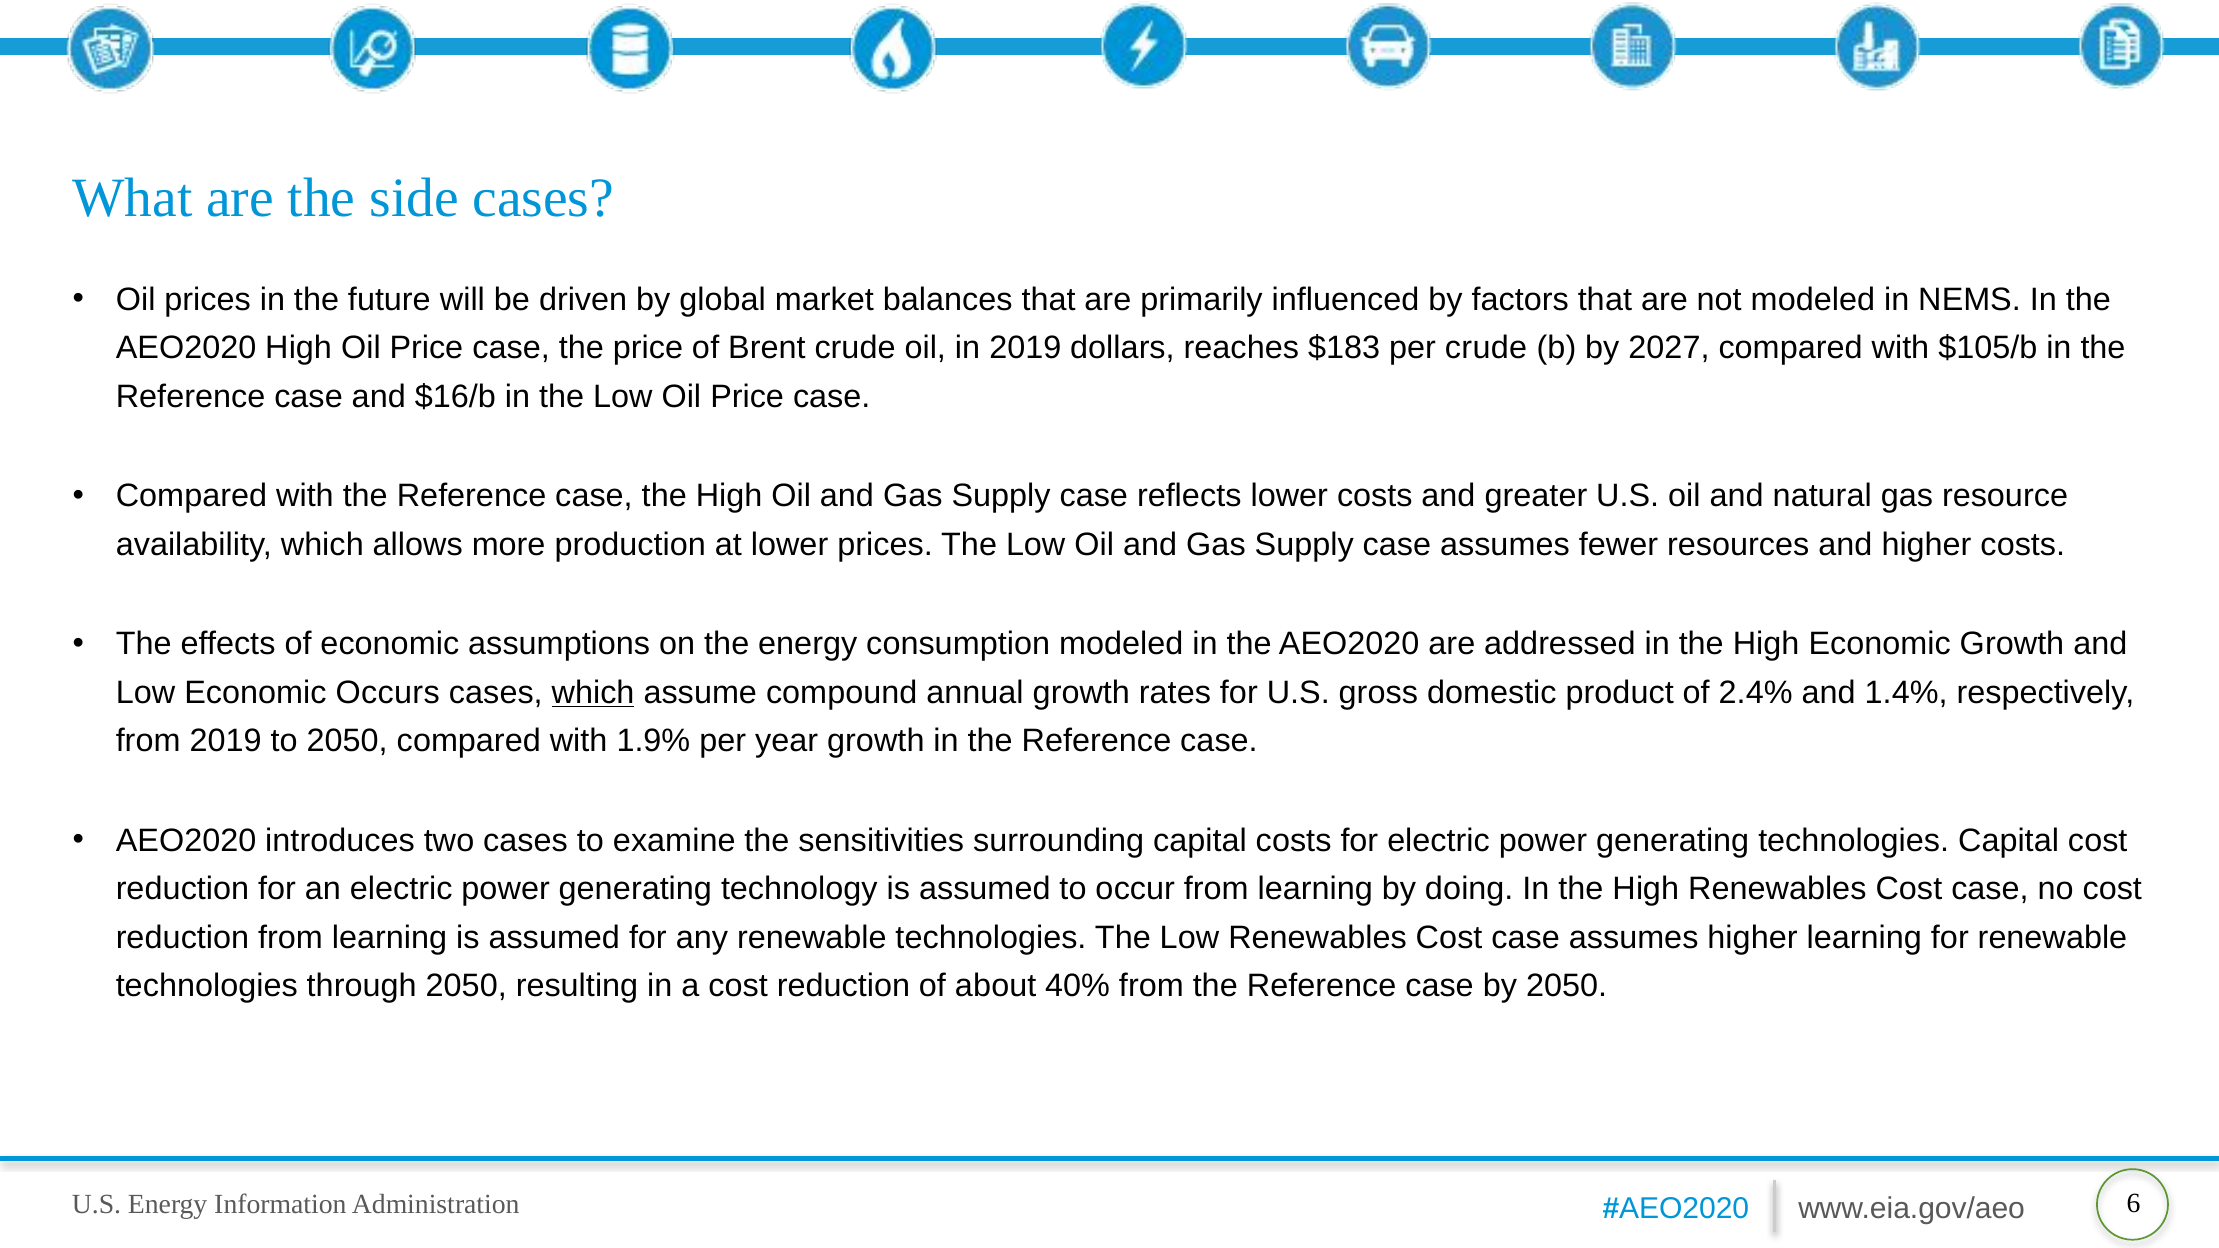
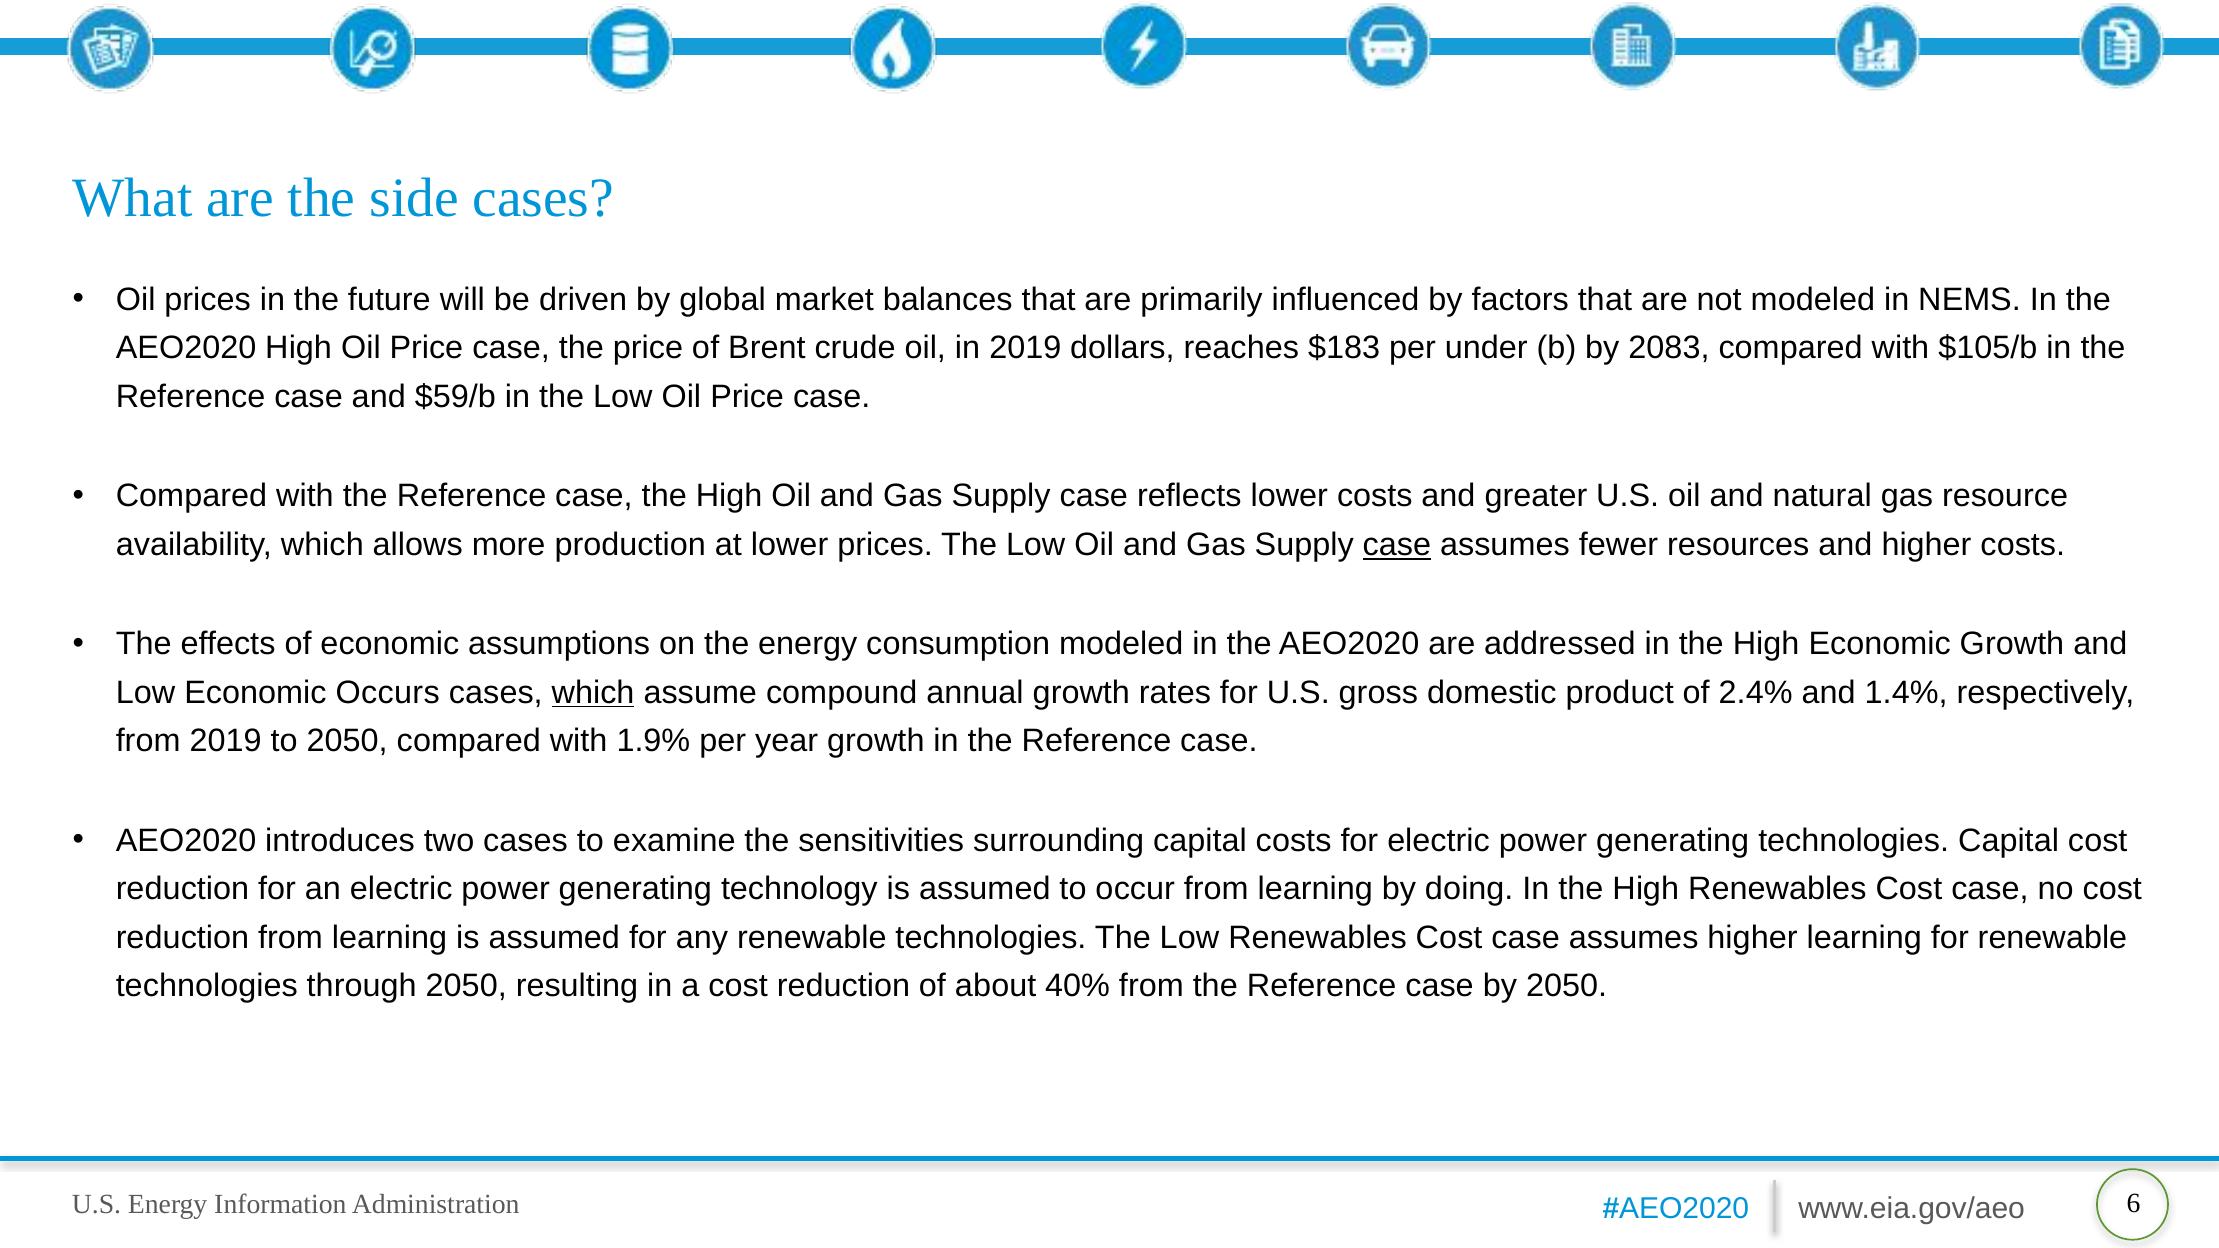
per crude: crude -> under (1486, 348)
2027: 2027 -> 2083 (1669, 348)
$16/b: $16/b -> $59/b (455, 397)
case underline: none -> present (1397, 545)
